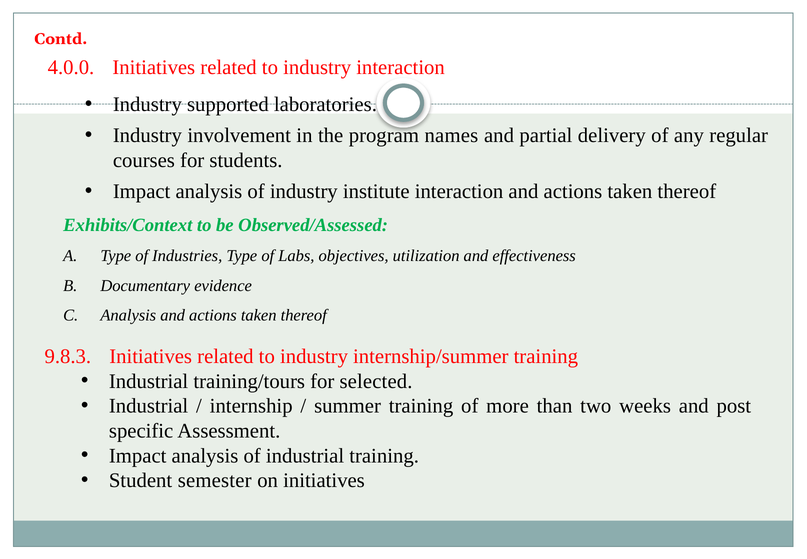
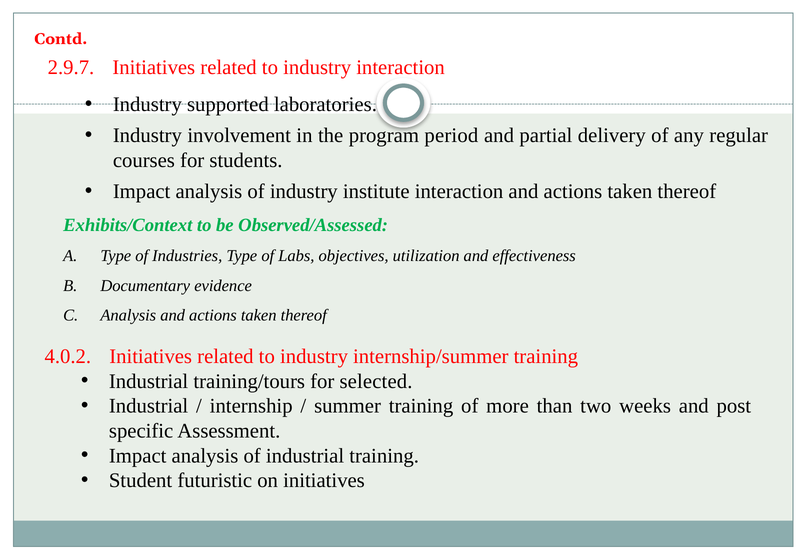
4.0.0: 4.0.0 -> 2.9.7 (71, 67)
names: names -> period (451, 136)
9.8.3: 9.8.3 -> 4.0.2 (68, 356)
semester: semester -> futuristic (215, 480)
